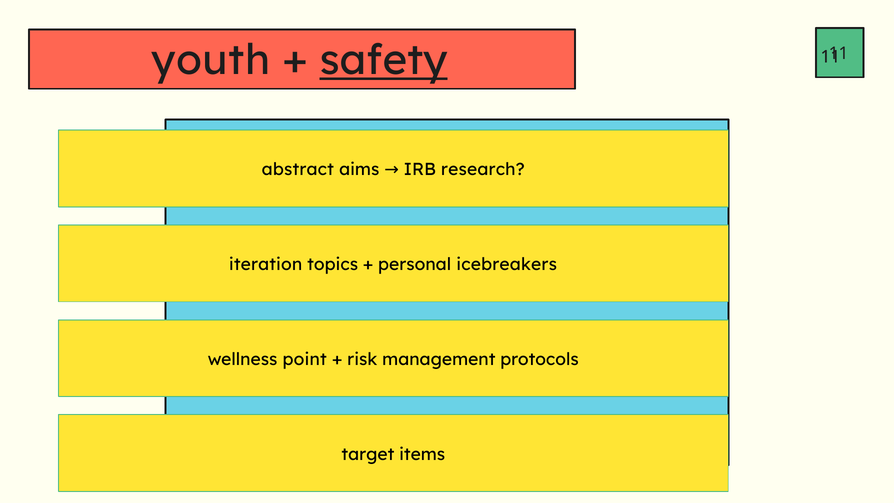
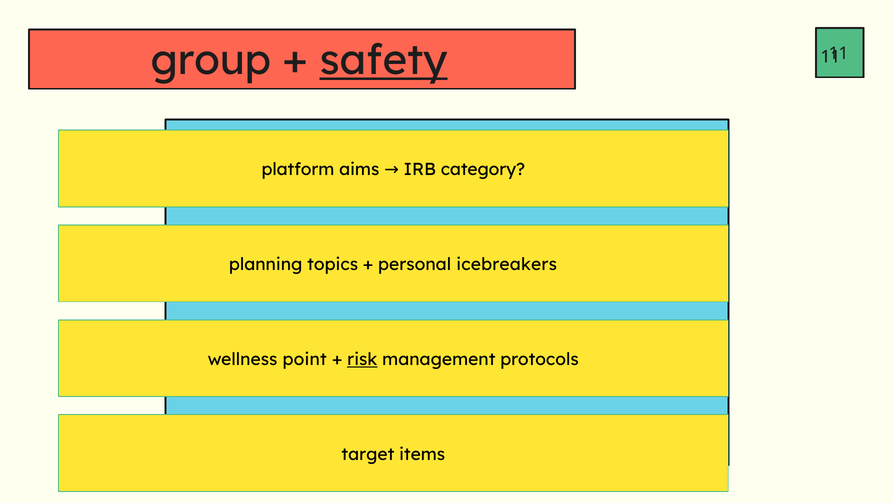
youth: youth -> group (211, 60)
abstract: abstract -> platform (298, 170)
research: research -> category (483, 170)
iteration: iteration -> planning (266, 265)
risk underline: none -> present (362, 359)
